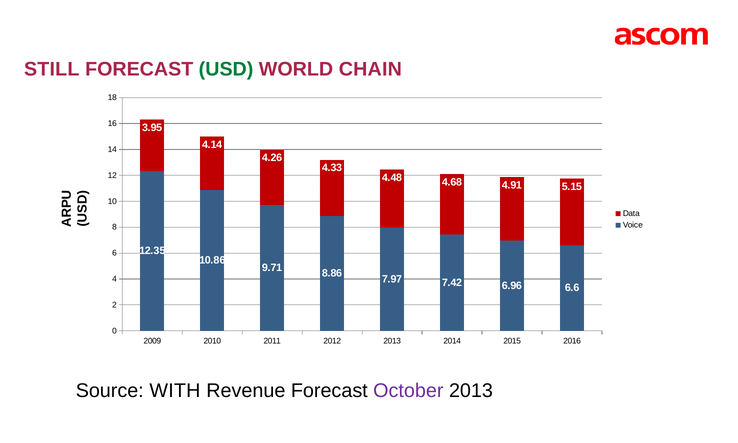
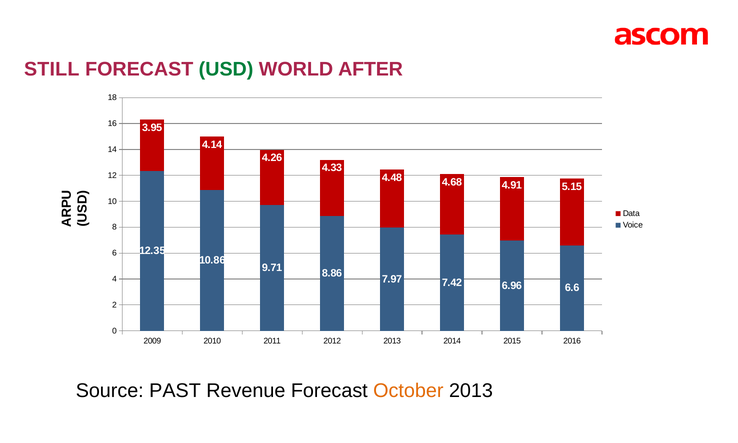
CHAIN: CHAIN -> AFTER (371, 69)
WITH: WITH -> PAST (175, 390)
October colour: purple -> orange (408, 390)
